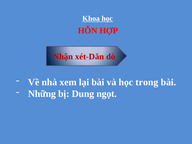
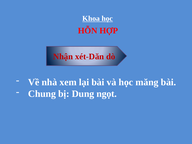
trong: trong -> măng (147, 82)
Những: Những -> Chung (42, 94)
